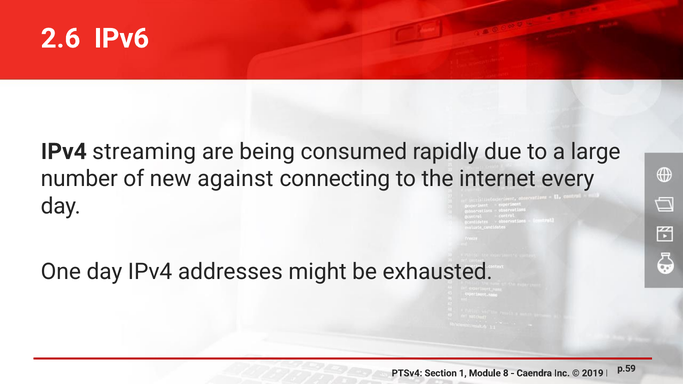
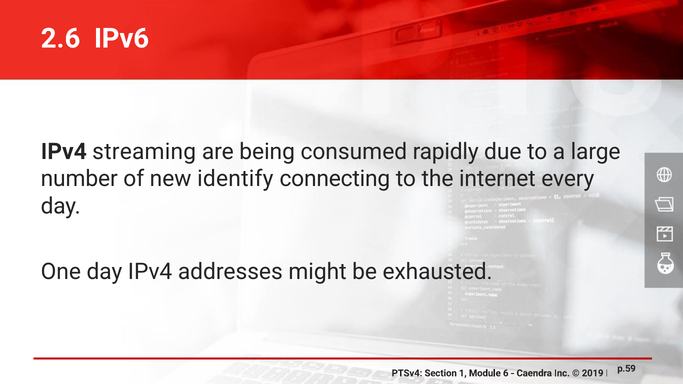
against: against -> identify (235, 179)
8: 8 -> 6 (506, 373)
